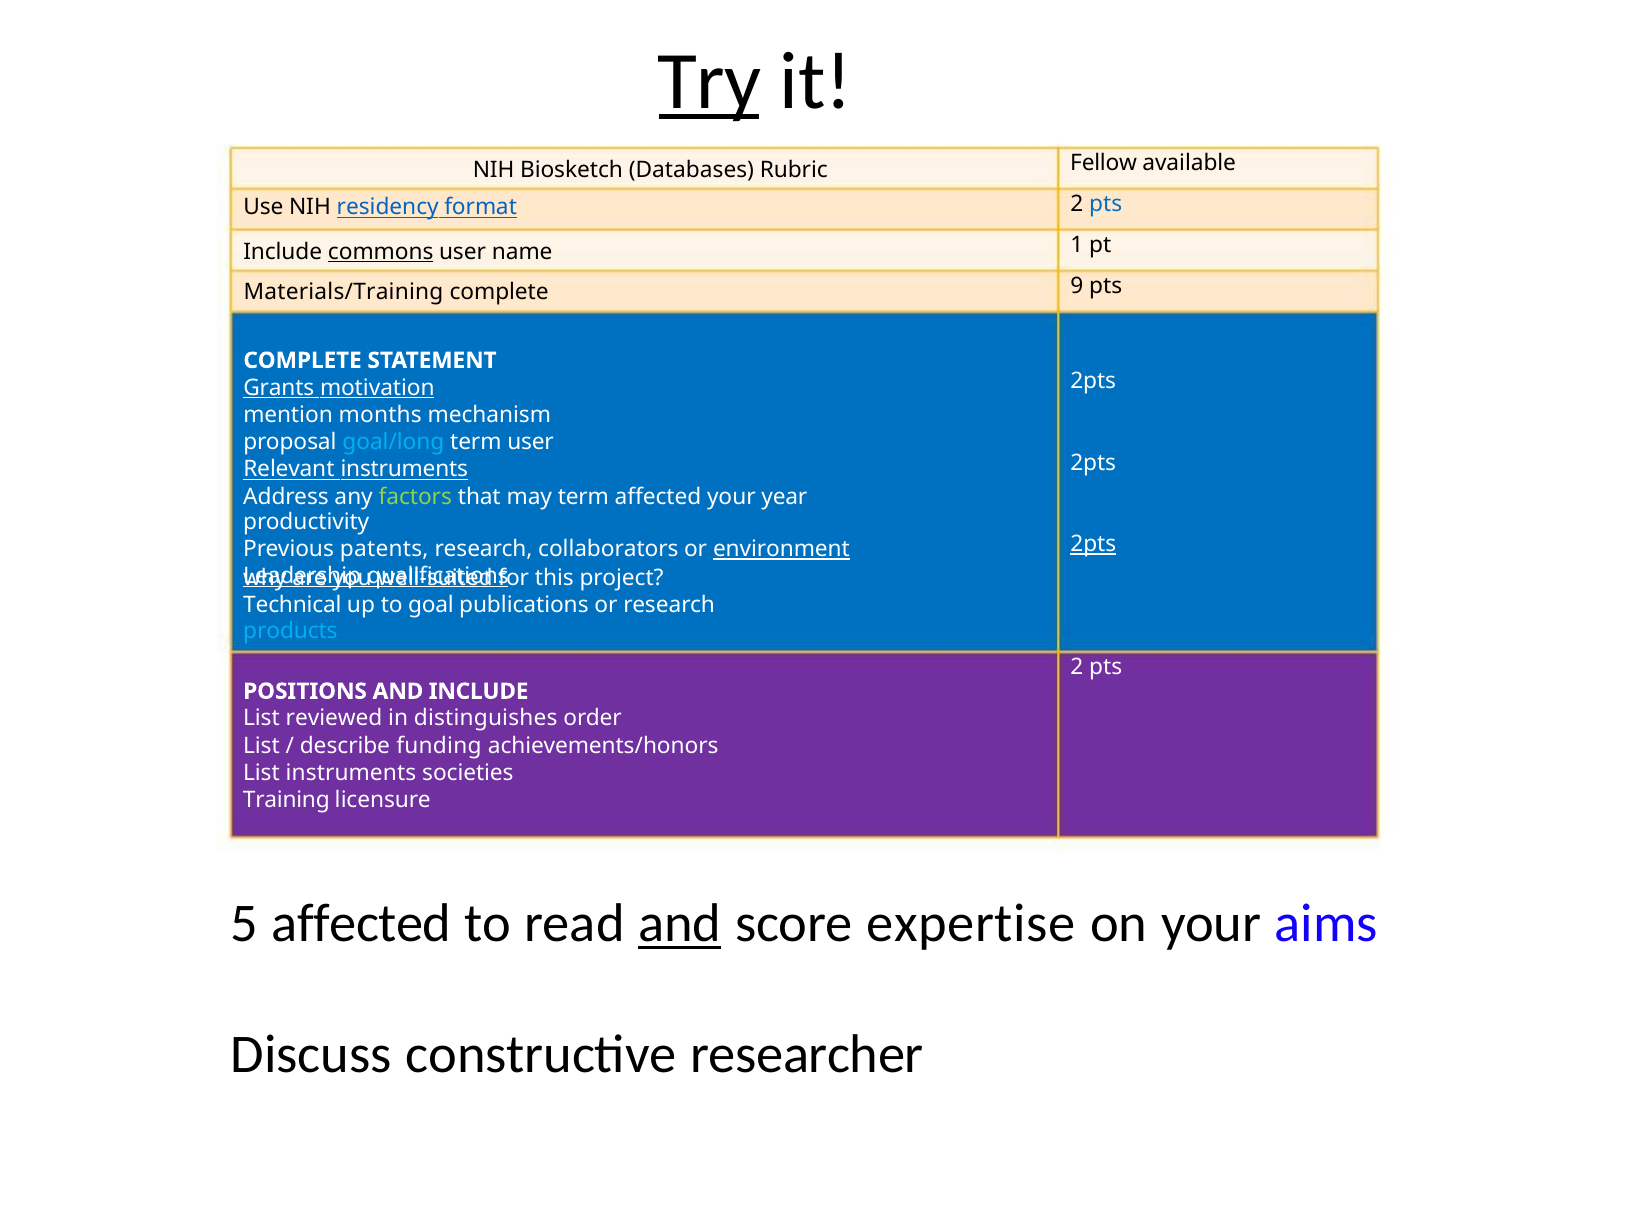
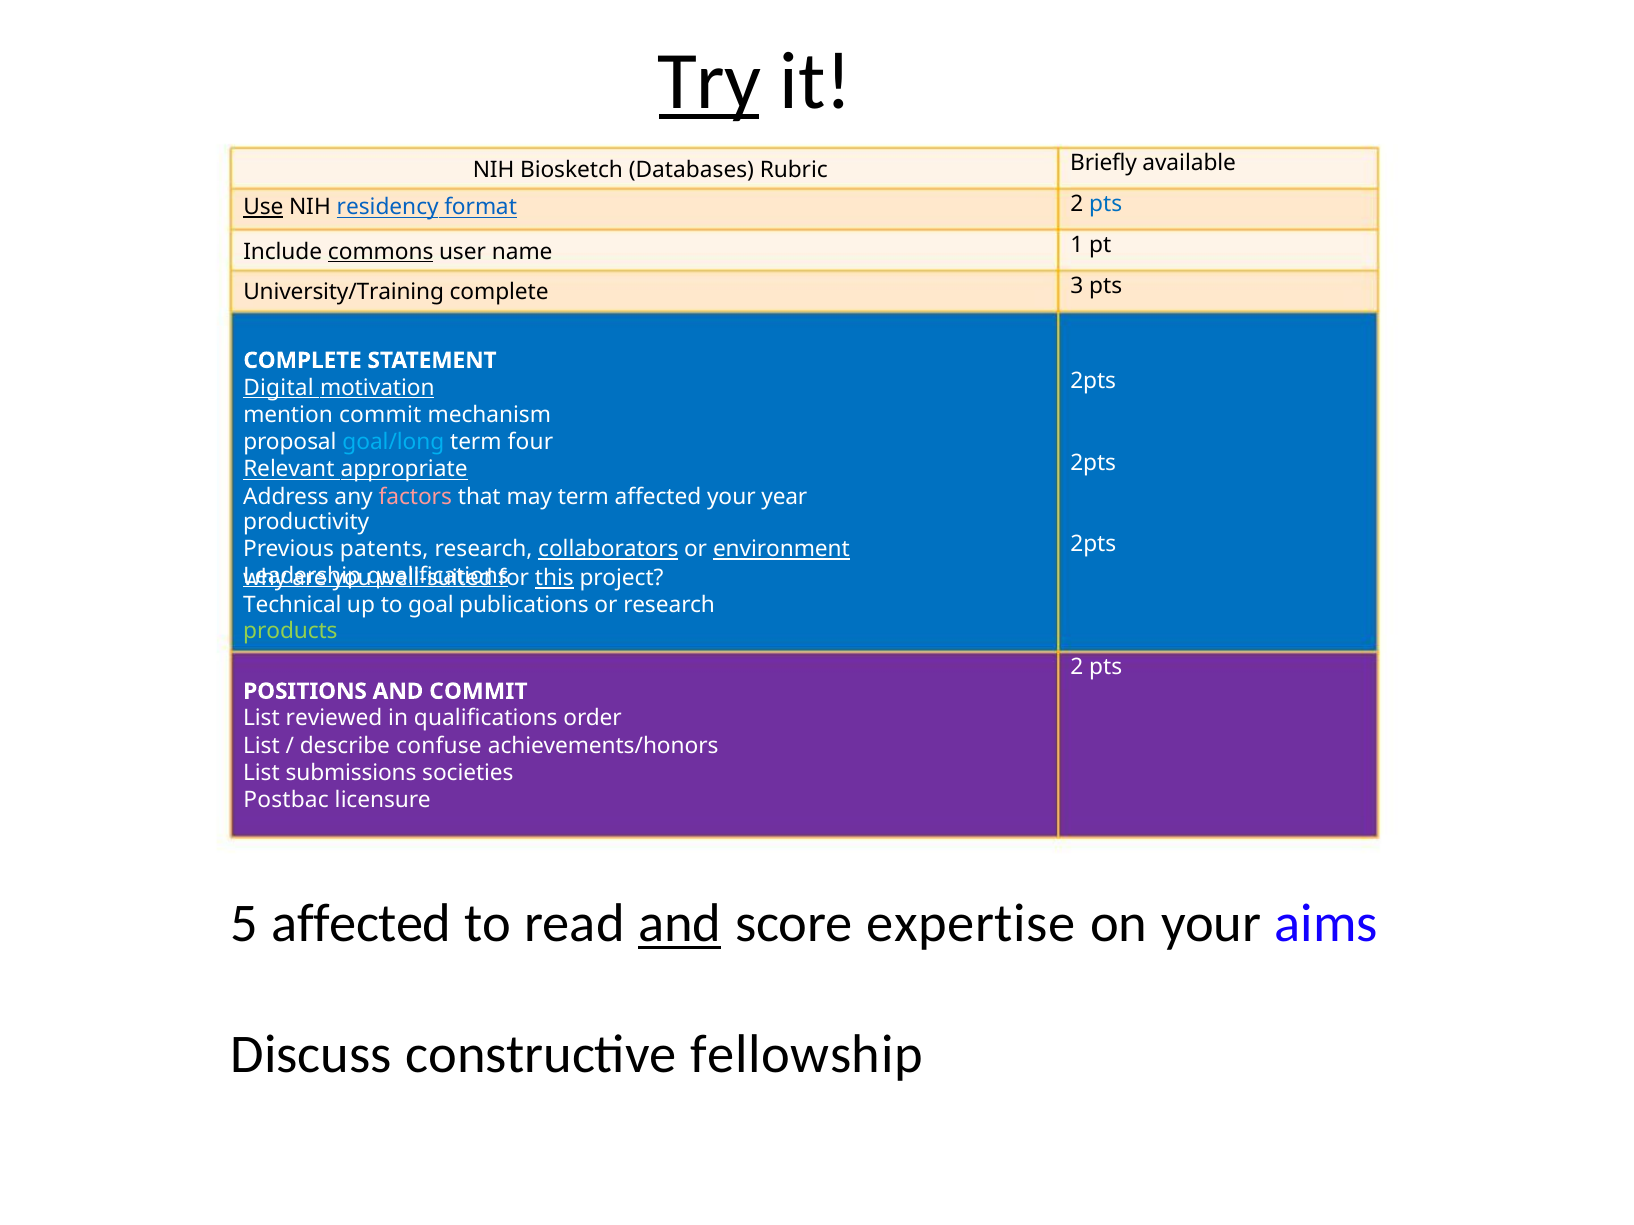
Fellow: Fellow -> Briefly (1104, 163)
Use underline: none -> present (263, 207)
Materials/Training: Materials/Training -> University/Training (344, 293)
9: 9 -> 3 (1077, 286)
Grants: Grants -> Digital (279, 388)
mention months: months -> commit (380, 415)
term user: user -> four (530, 442)
Relevant instruments: instruments -> appropriate (404, 470)
factors colour: light green -> pink (415, 497)
2pts underline: present -> none (1093, 544)
collaborators underline: none -> present (608, 549)
this underline: none -> present (554, 578)
products colour: light blue -> light green (290, 631)
AND INCLUDE: INCLUDE -> COMMIT (478, 692)
in distinguishes: distinguishes -> qualifications (486, 719)
funding: funding -> confuse (439, 746)
List instruments: instruments -> submissions (351, 773)
Training: Training -> Postbac (286, 800)
researcher: researcher -> fellowship (807, 1055)
